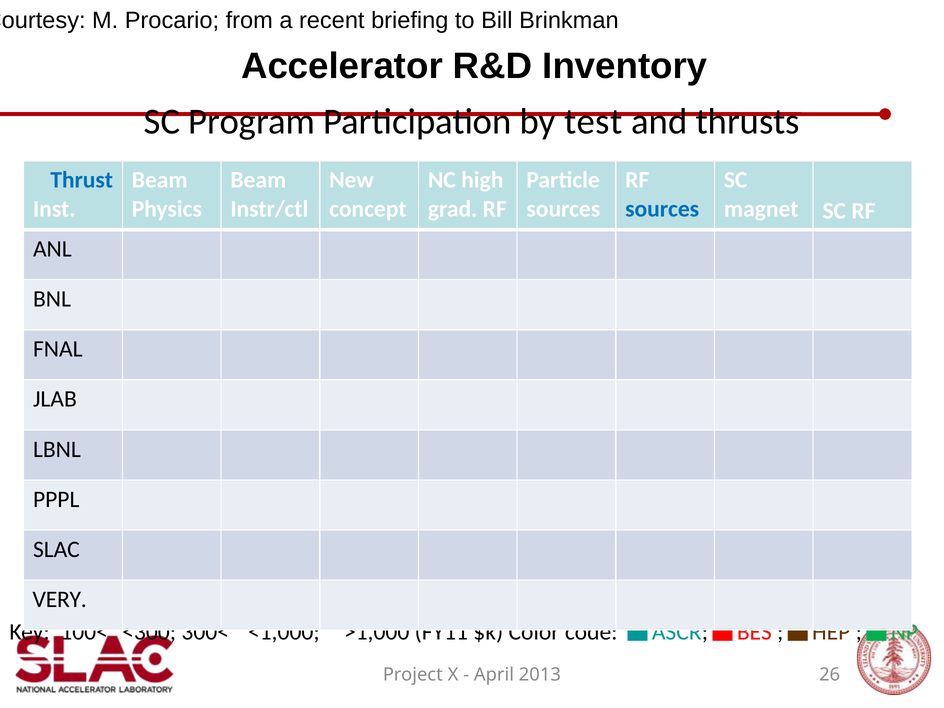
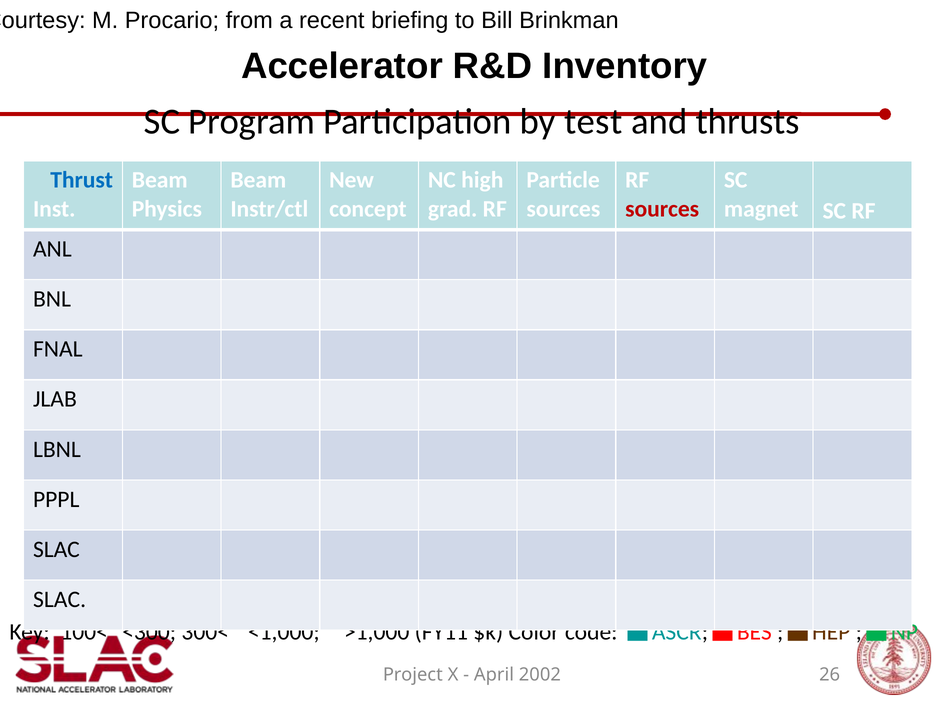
sources colour: blue -> red (662, 209)
VERY: VERY -> SLAC (60, 599)
2013: 2013 -> 2002 (540, 675)
